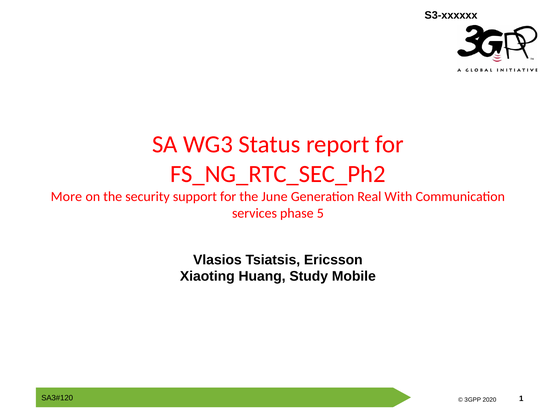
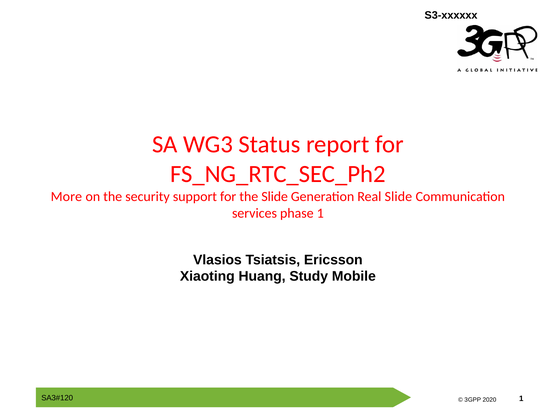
the June: June -> Slide (275, 197)
Real With: With -> Slide (398, 197)
5: 5 -> 1 (320, 213)
